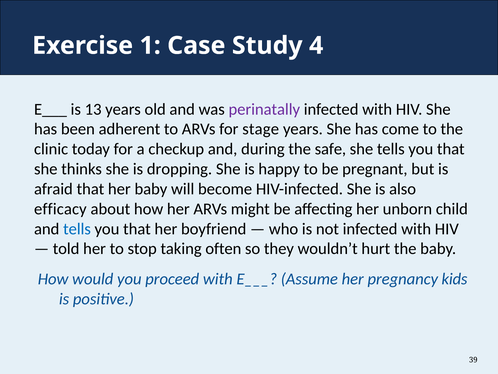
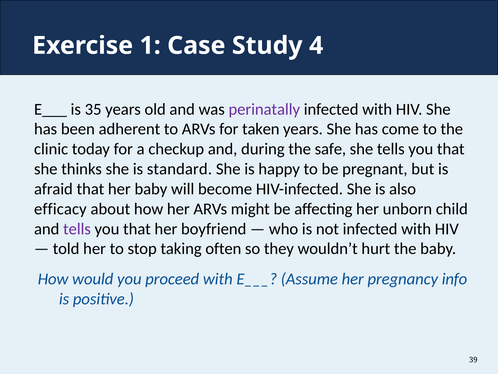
13: 13 -> 35 (93, 109)
stage: stage -> taken (261, 129)
dropping: dropping -> standard (179, 169)
tells colour: blue -> purple (77, 229)
kids: kids -> info (454, 279)
